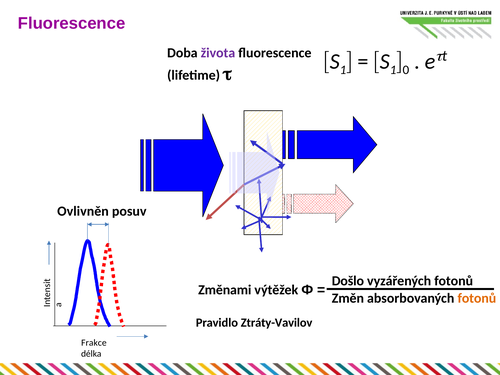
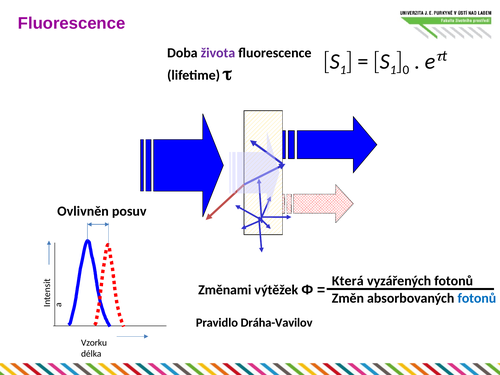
Došlo: Došlo -> Která (348, 281)
fotonů colour: orange -> blue (477, 298)
Ztráty-Vavilov: Ztráty-Vavilov -> Dráha-Vavilov (277, 323)
Frakce: Frakce -> Vzorku (94, 343)
